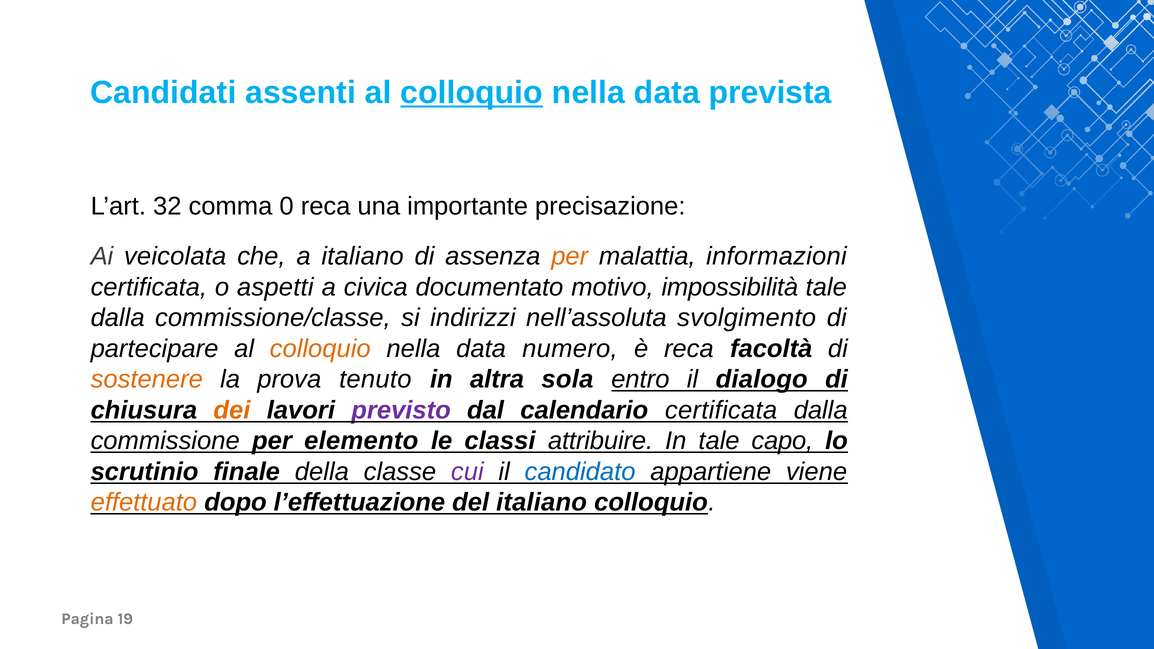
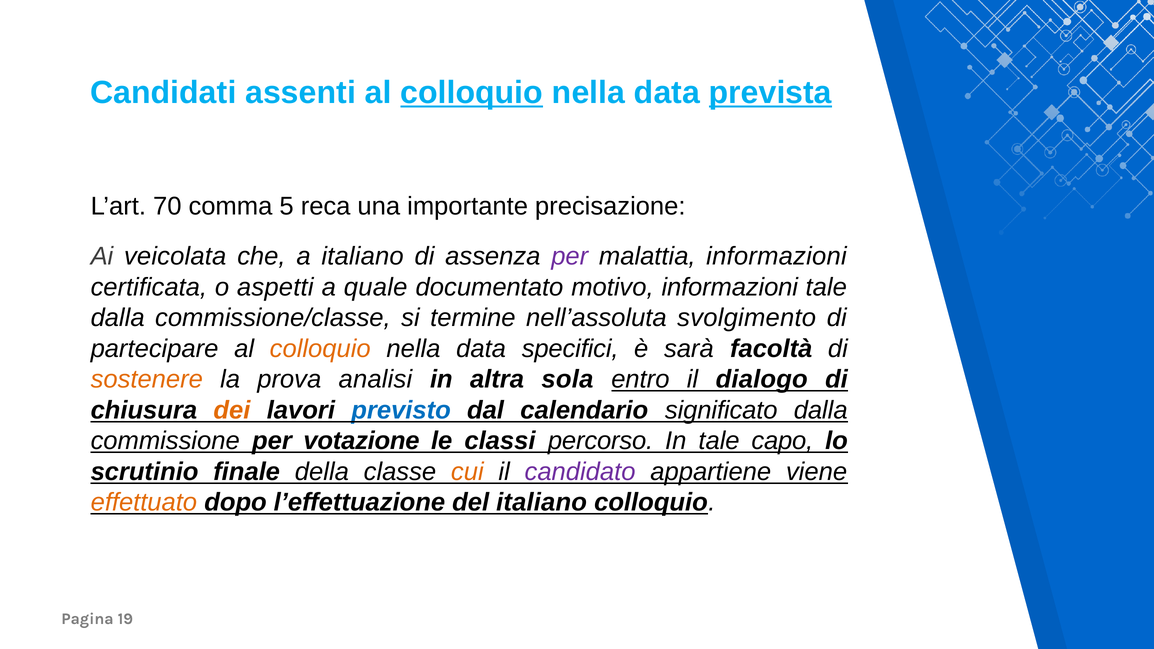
prevista underline: none -> present (770, 93)
32: 32 -> 70 (167, 207)
0: 0 -> 5 (287, 207)
per colour: orange -> purple (570, 257)
civica: civica -> quale (376, 287)
motivo impossibilità: impossibilità -> informazioni (730, 287)
indirizzi: indirizzi -> termine (473, 318)
numero: numero -> specifici (570, 349)
è reca: reca -> sarà (689, 349)
tenuto: tenuto -> analisi (375, 380)
previsto colour: purple -> blue (401, 410)
calendario certificata: certificata -> significato (721, 410)
elemento: elemento -> votazione (362, 441)
attribuire: attribuire -> percorso (601, 441)
cui colour: purple -> orange (467, 472)
candidato colour: blue -> purple (580, 472)
